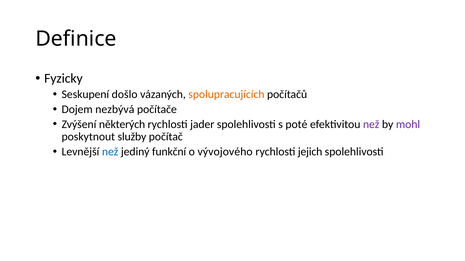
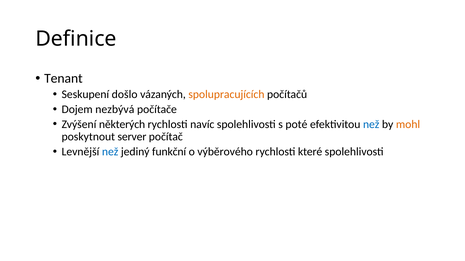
Fyzicky: Fyzicky -> Tenant (63, 79)
jader: jader -> navíc (202, 125)
než colour: purple -> blue (371, 125)
mohl colour: purple -> orange (408, 125)
služby: služby -> server (132, 137)
vývojového: vývojového -> výběrového (225, 152)
jejich: jejich -> které (310, 152)
